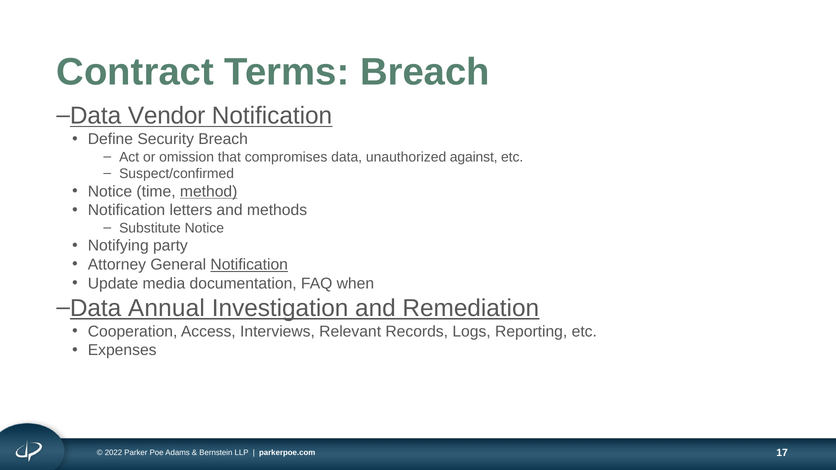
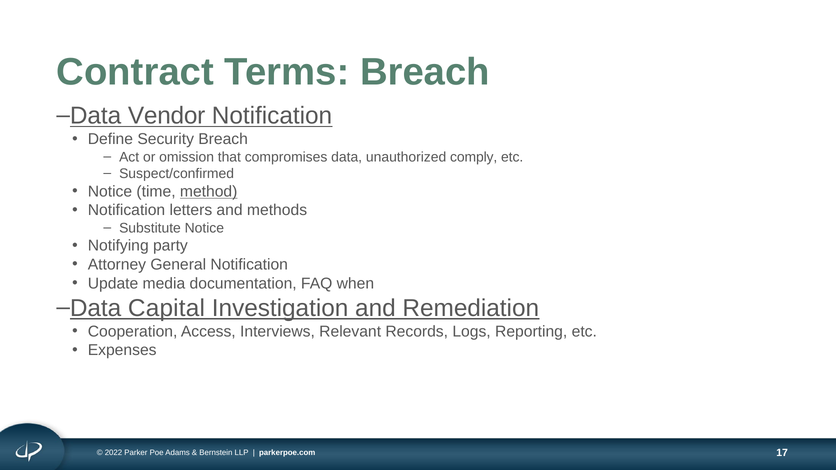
against: against -> comply (474, 157)
Notification underline: present -> none (249, 265)
Annual: Annual -> Capital (166, 308)
